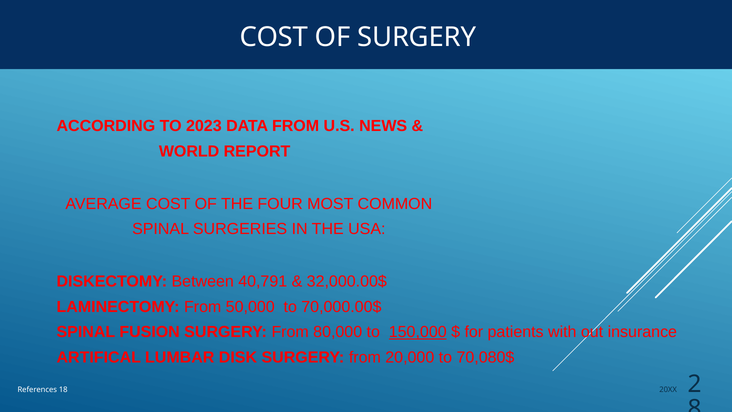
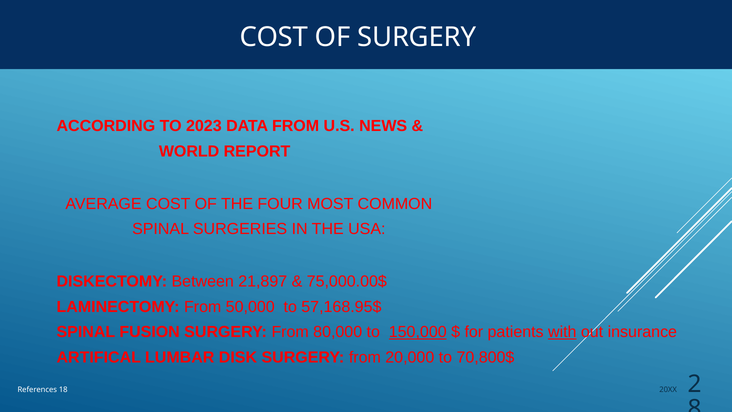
40,791: 40,791 -> 21,897 (263, 281)
32,000.00$: 32,000.00$ -> 75,000.00$ (347, 281)
70,000.00$: 70,000.00$ -> 57,168.95$ (341, 307)
with underline: none -> present (562, 332)
70,080$: 70,080$ -> 70,800$ (485, 357)
